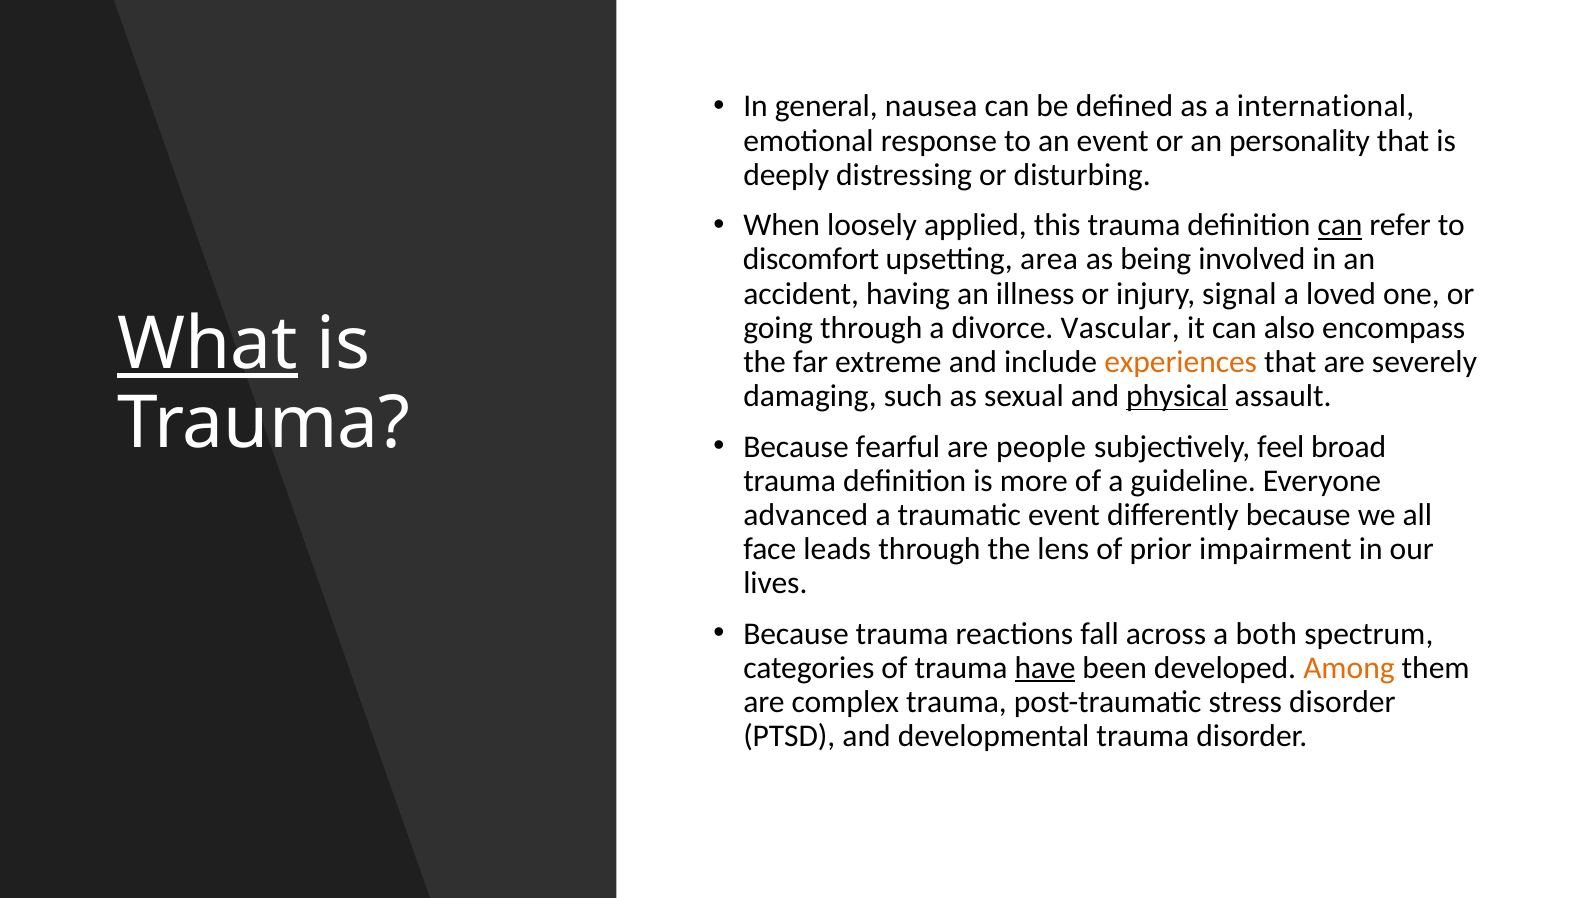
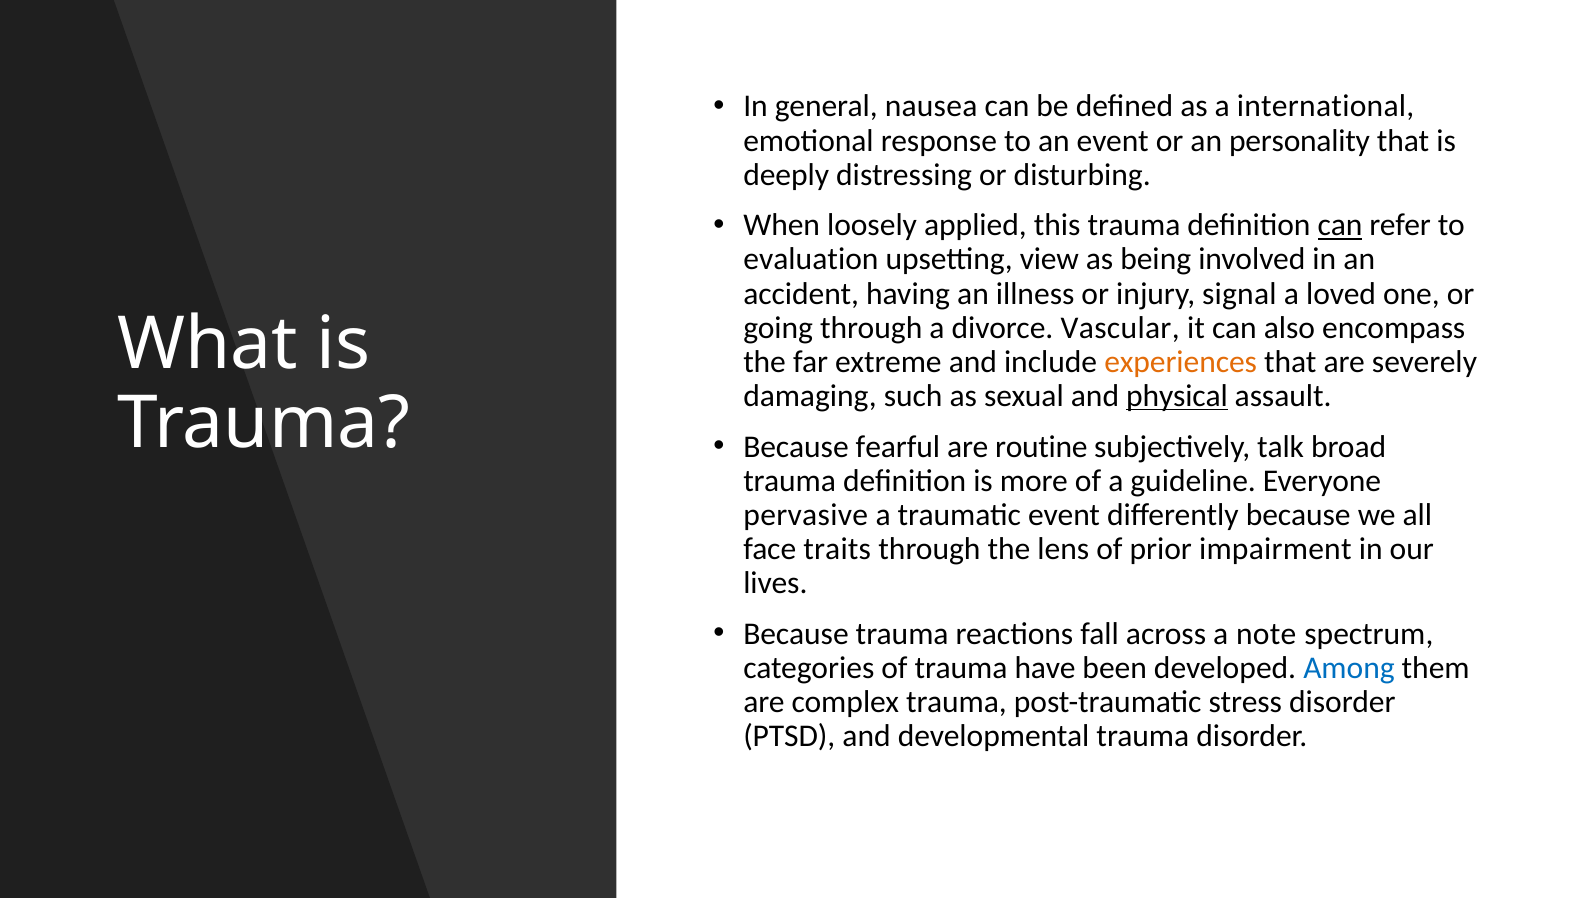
discomfort: discomfort -> evaluation (811, 259)
area: area -> view (1049, 259)
What underline: present -> none (208, 344)
people: people -> routine (1041, 446)
feel: feel -> talk (1281, 446)
advanced: advanced -> pervasive (806, 515)
leads: leads -> traits (837, 549)
both: both -> note (1266, 633)
have underline: present -> none (1045, 668)
Among colour: orange -> blue (1349, 668)
